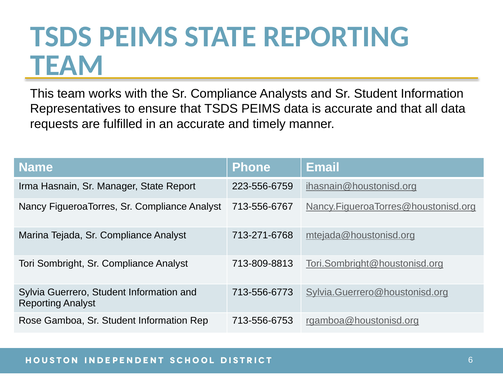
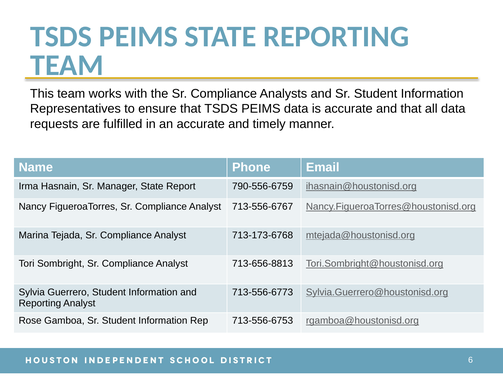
223-556-6759: 223-556-6759 -> 790-556-6759 (263, 186)
713-271-6768: 713-271-6768 -> 713-173-6768 (263, 235)
713-809-8813: 713-809-8813 -> 713-656-8813 (263, 264)
